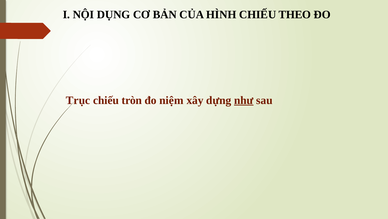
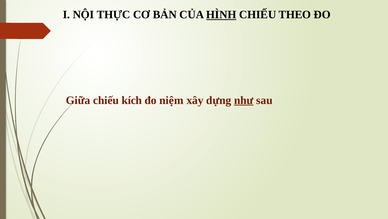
DỤNG: DỤNG -> THỰC (114, 15)
HÌNH underline: none -> present (221, 15)
Trục: Trục -> Giữa (78, 100)
tròn: tròn -> kích (132, 100)
